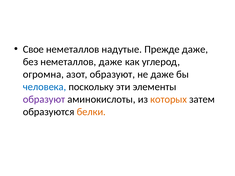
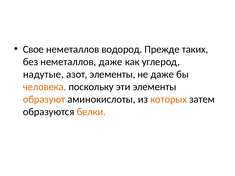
надутые: надутые -> водород (122, 49)
Прежде даже: даже -> таких (195, 49)
огромна: огромна -> надутые (43, 74)
азот образуют: образуют -> элементы (112, 74)
человека colour: blue -> orange (45, 87)
образуют colour: purple -> orange (44, 99)
